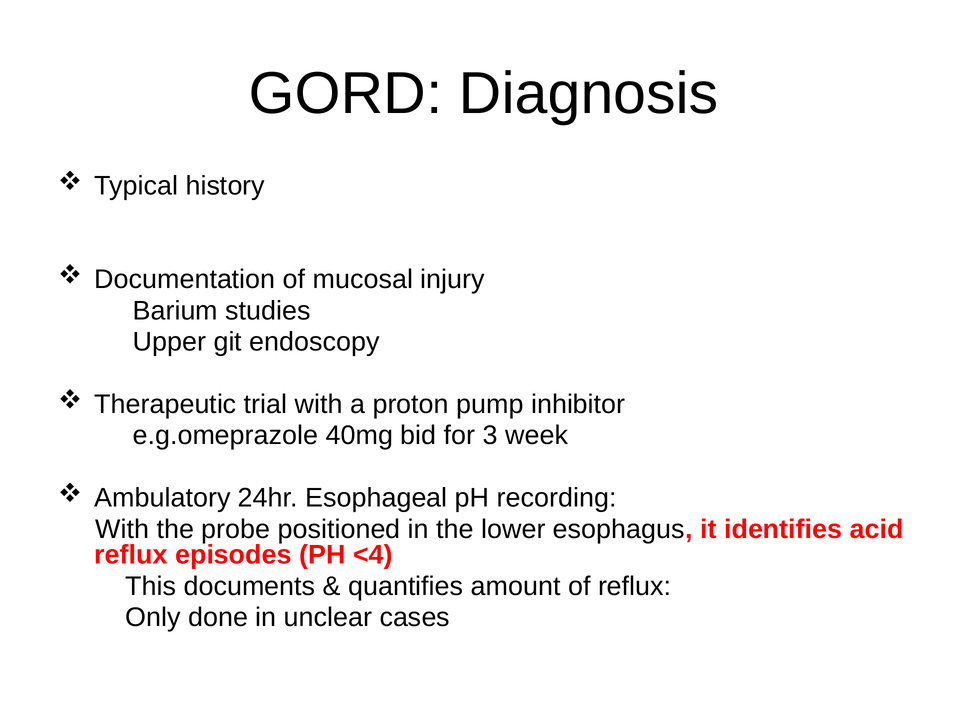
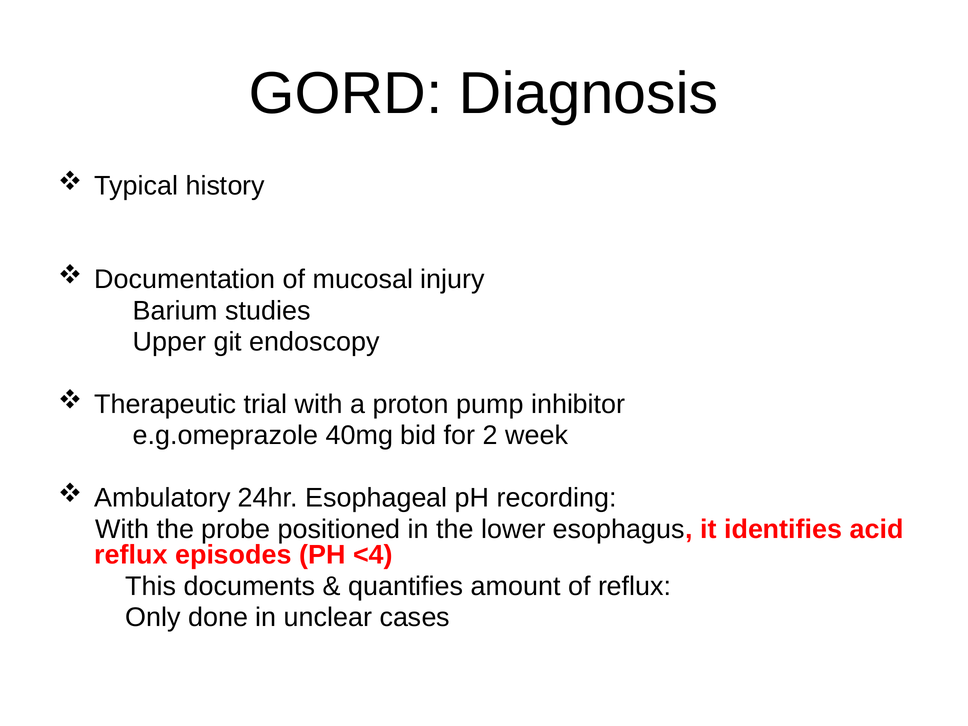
3: 3 -> 2 (490, 436)
